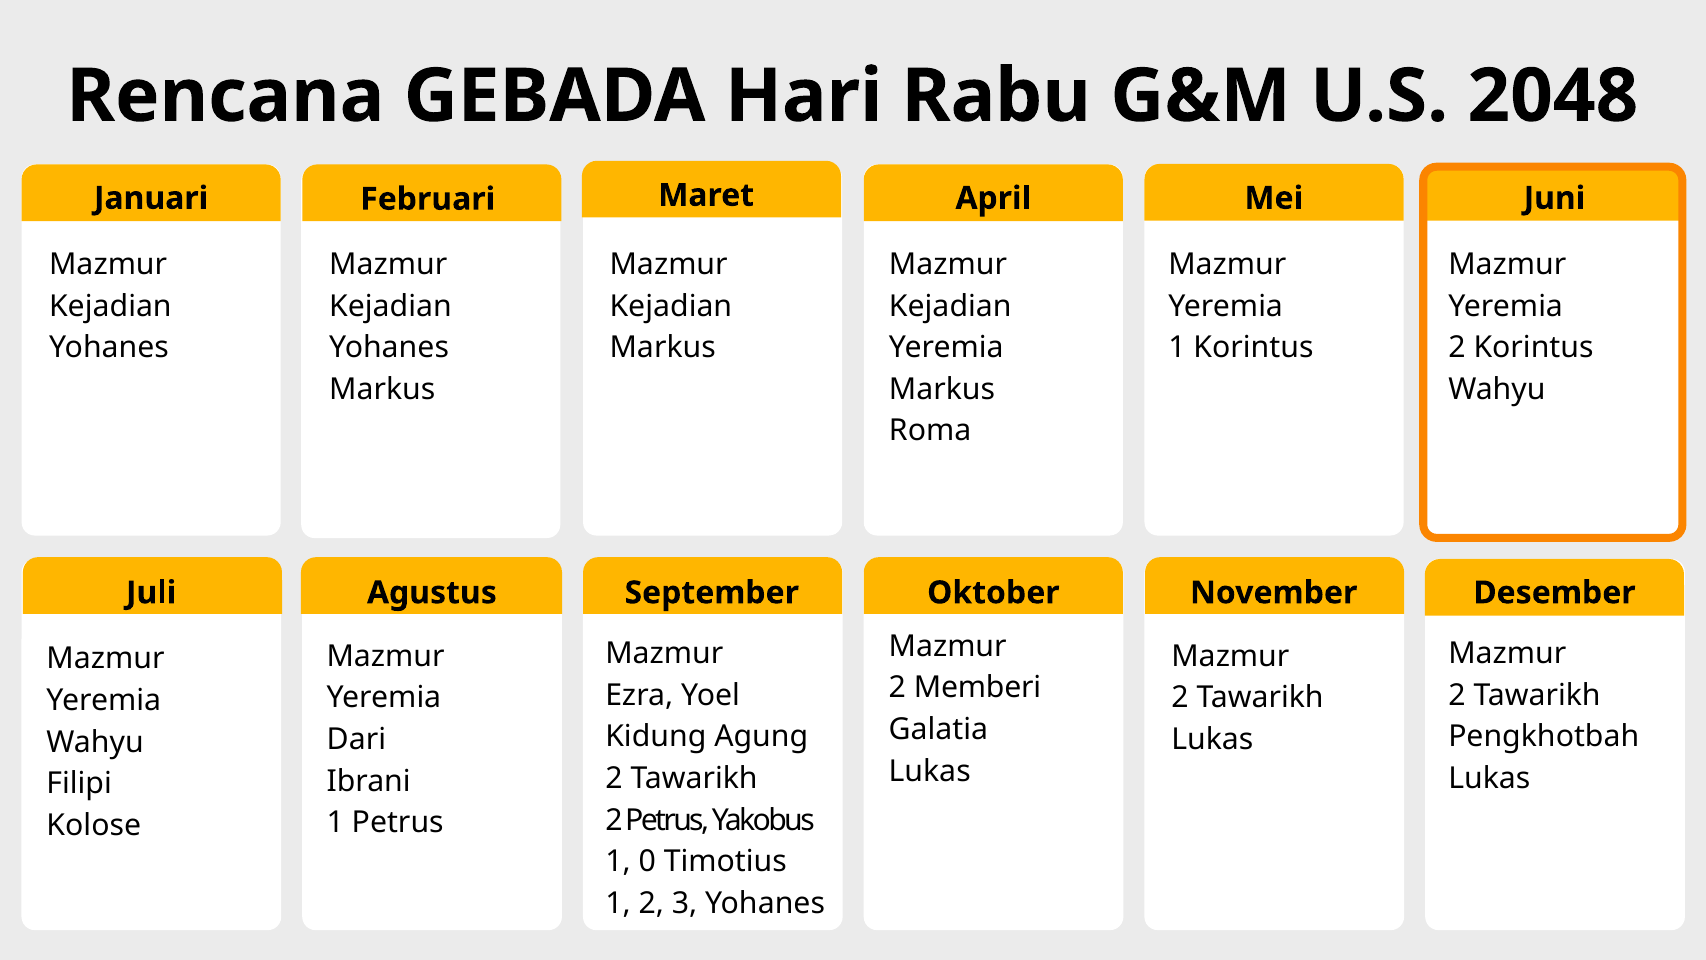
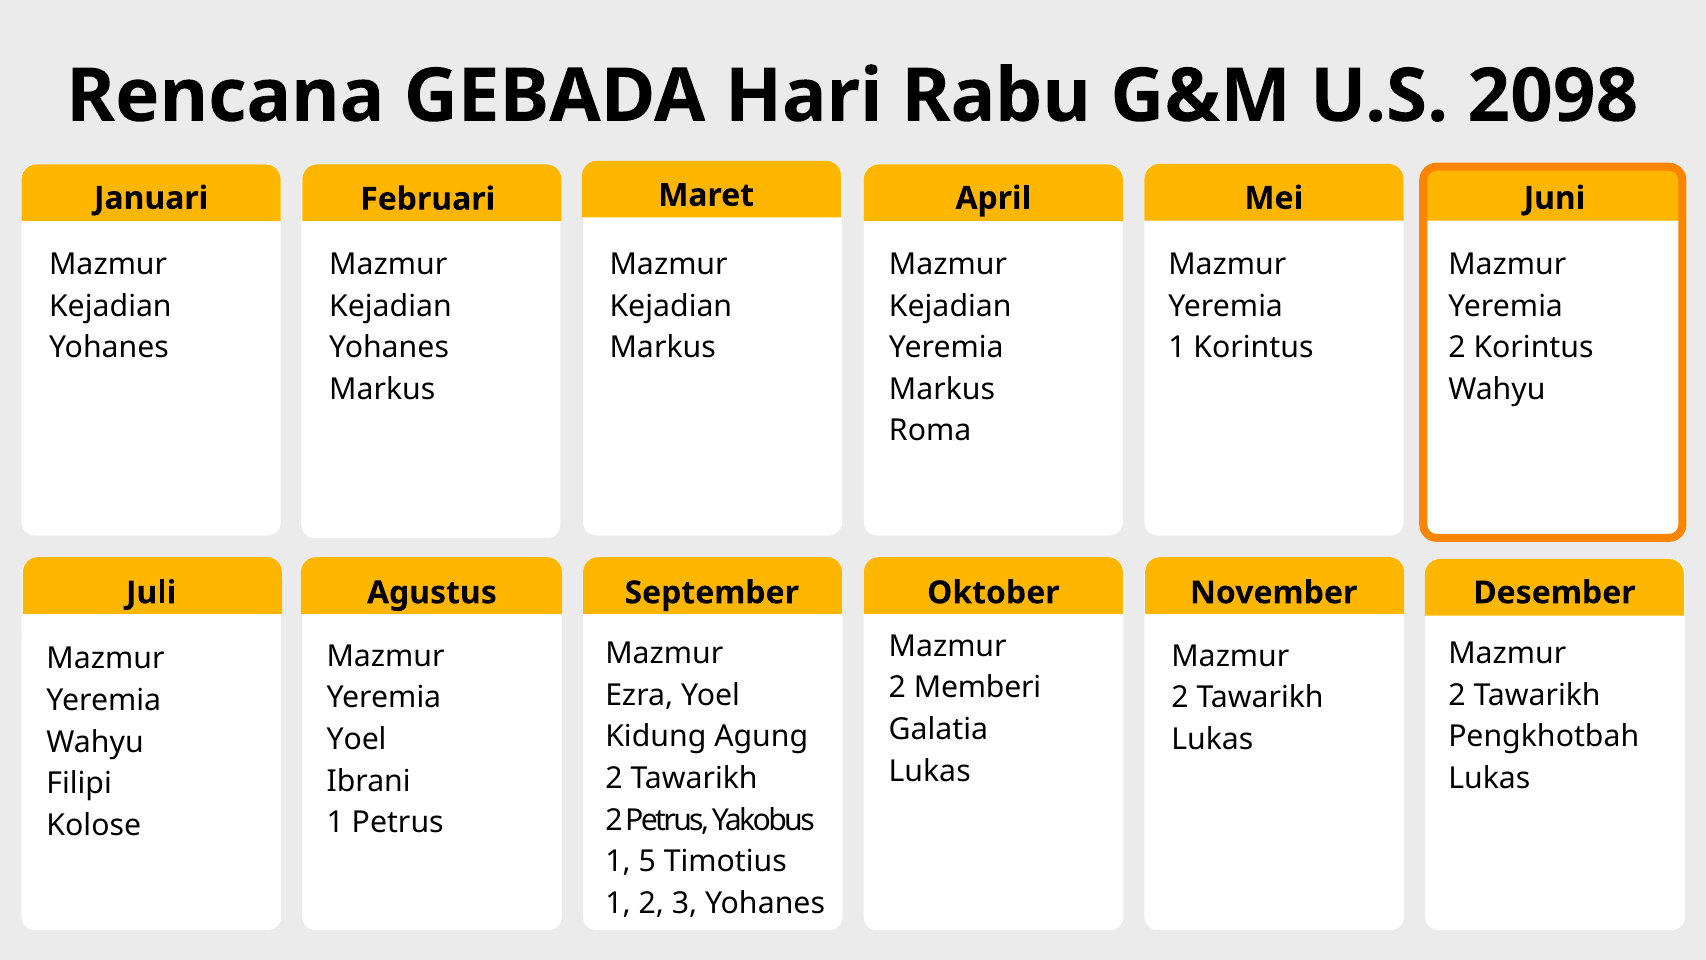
2048: 2048 -> 2098 (1553, 96)
Dari: Dari -> Yoel (357, 739)
0: 0 -> 5 (647, 862)
